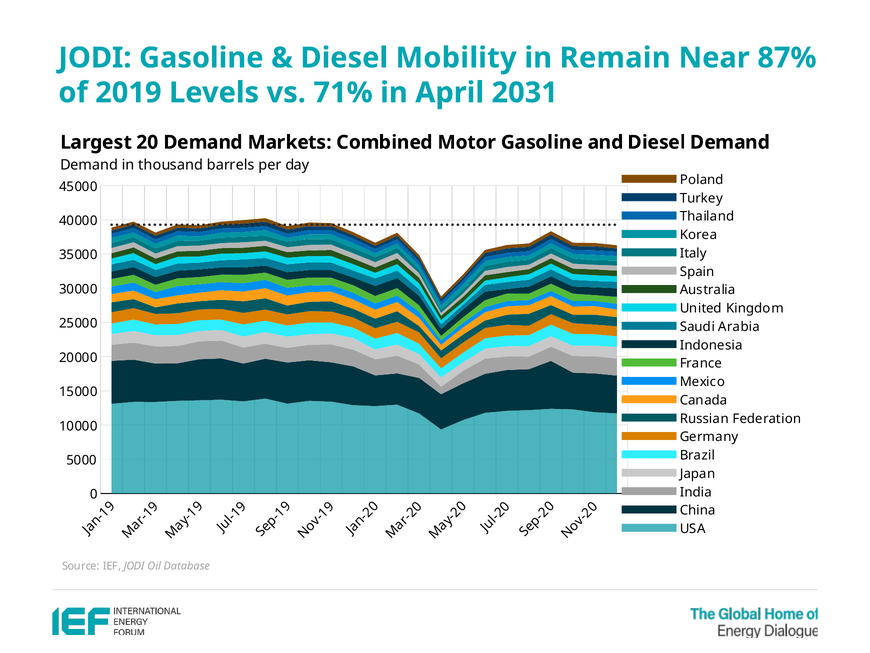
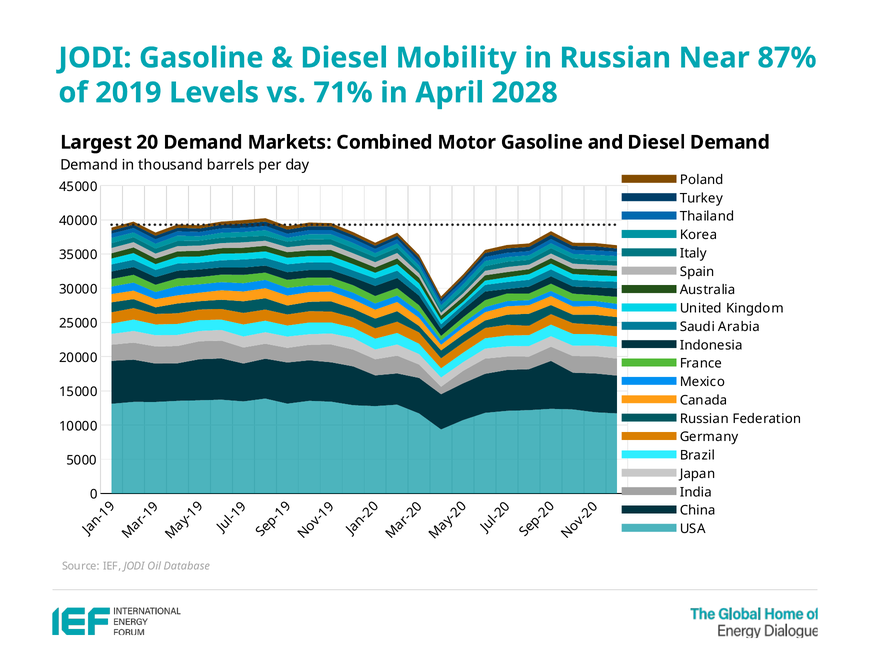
in Remain: Remain -> Russian (615, 58)
2031: 2031 -> 2028 (525, 93)
